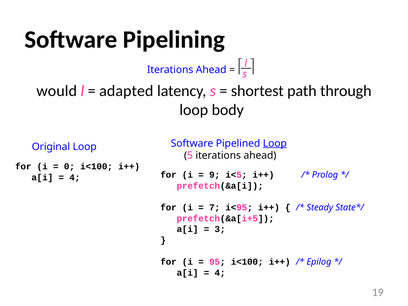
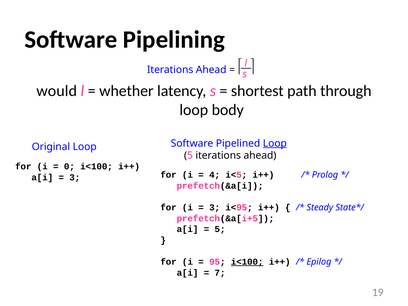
adapted: adapted -> whether (126, 91)
9: 9 -> 4 (215, 175)
4: 4 -> 3 (75, 177)
7: 7 -> 3 (215, 207)
3: 3 -> 5 (220, 229)
i<100 underline: none -> present (247, 262)
4: 4 -> 7 (220, 273)
